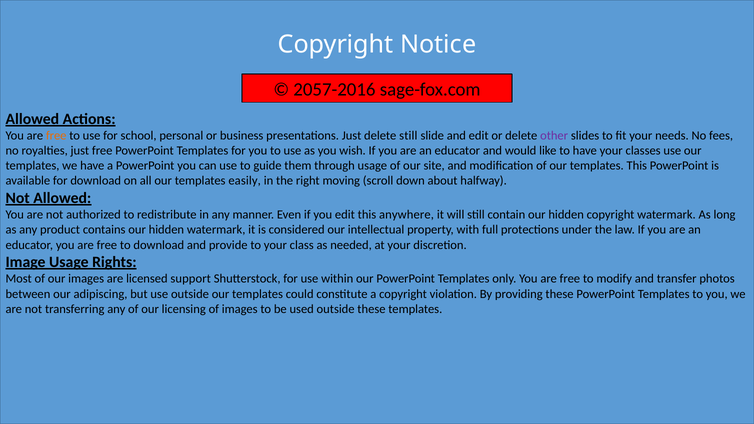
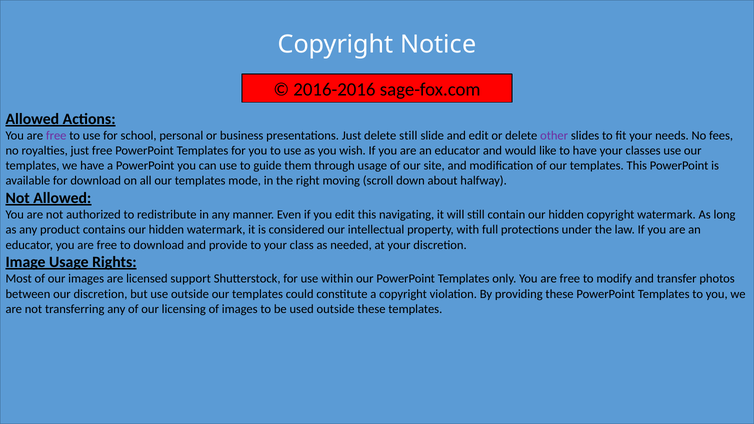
2057-2016: 2057-2016 -> 2016-2016 (334, 89)
free colour: orange -> purple (56, 136)
easily: easily -> mode (245, 181)
anywhere: anywhere -> navigating (407, 215)
our adipiscing: adipiscing -> discretion (100, 294)
